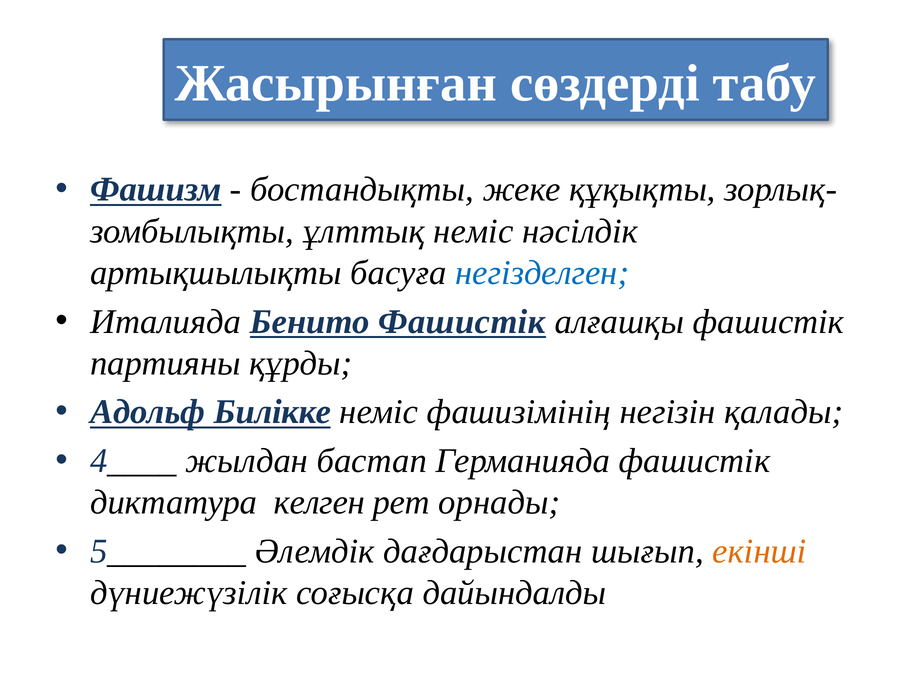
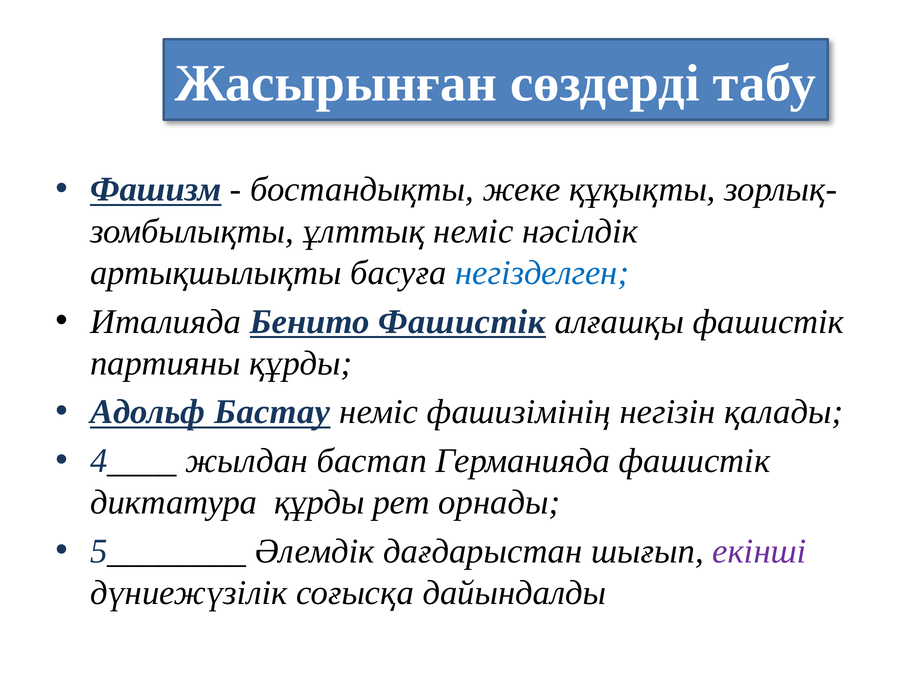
Билікке: Билікке -> Бастау (272, 412)
диктатура келген: келген -> құрды (319, 502)
екінші colour: orange -> purple (759, 551)
